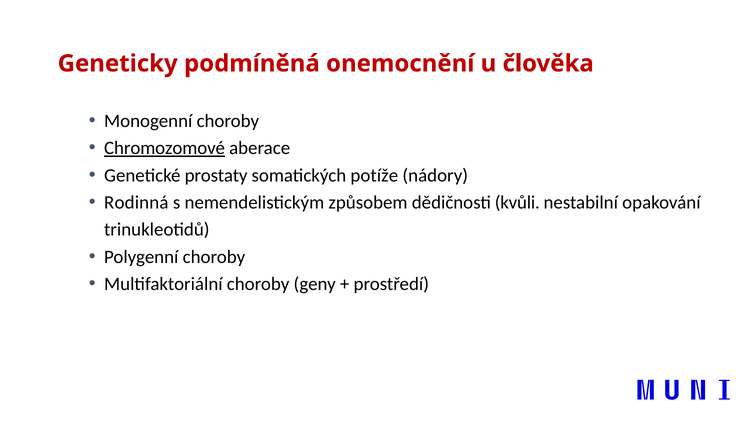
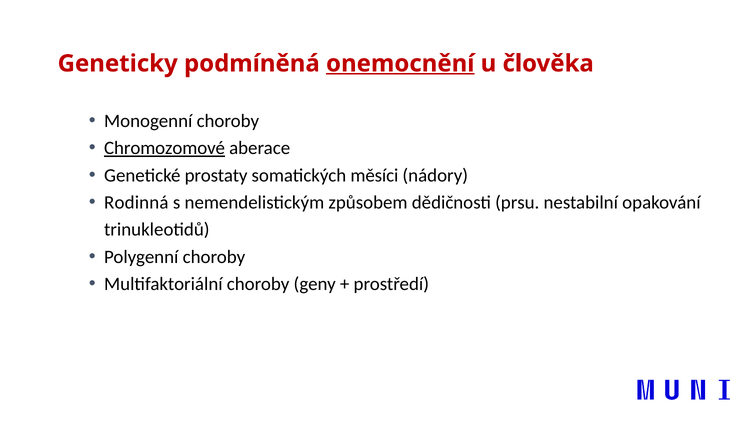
onemocnění underline: none -> present (400, 64)
potíže: potíže -> měsíci (374, 175)
kvůli: kvůli -> prsu (517, 203)
